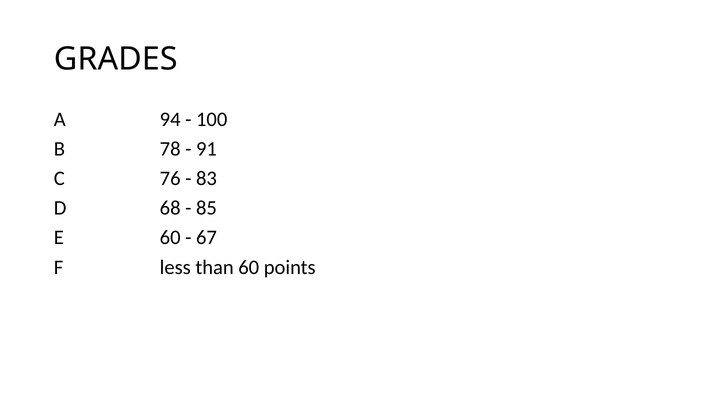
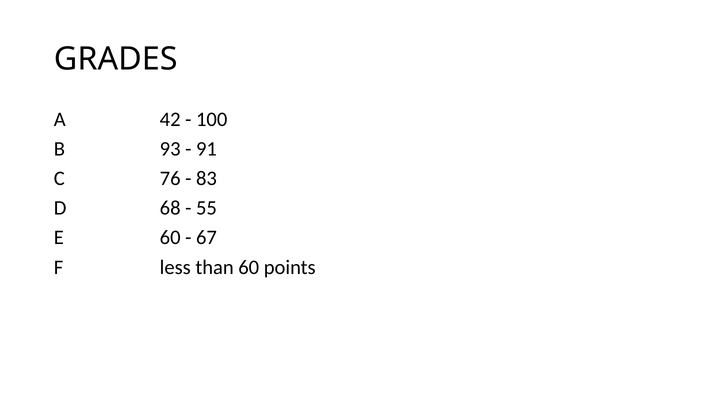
94: 94 -> 42 (170, 119)
78: 78 -> 93 (170, 149)
85: 85 -> 55 (206, 208)
